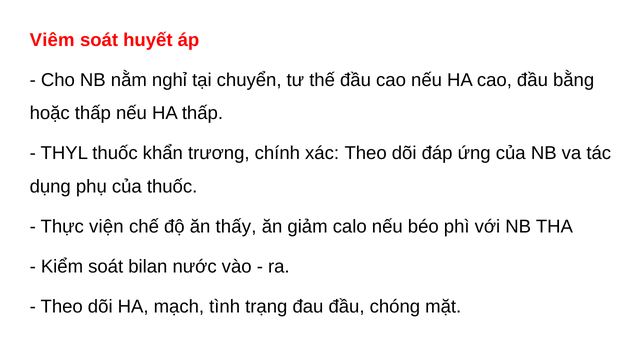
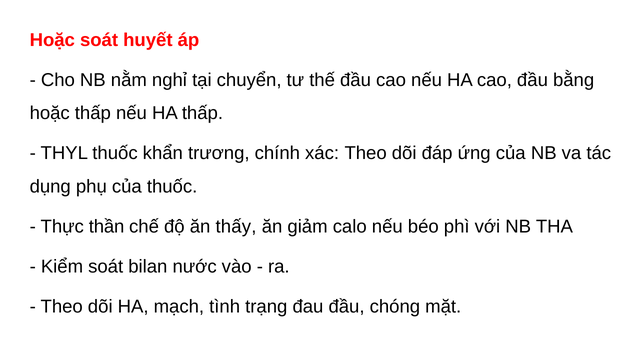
Viêm: Viêm -> Hoặc (52, 40)
viện: viện -> thần (107, 226)
